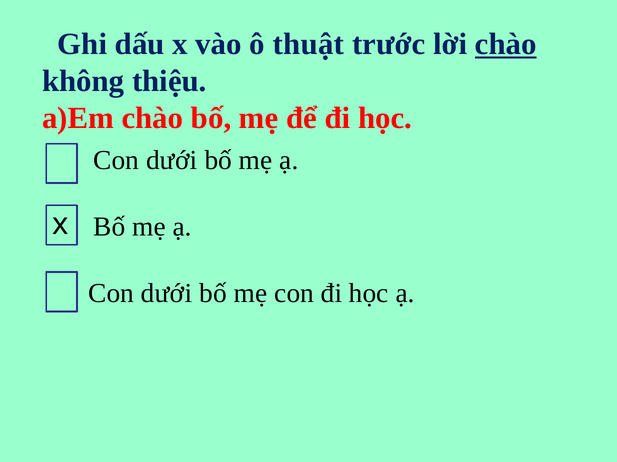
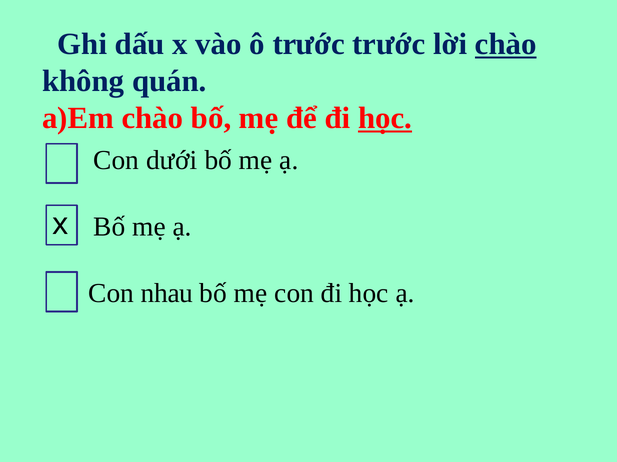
ô thuật: thuật -> trước (309, 44)
thiệu: thiệu -> quán (169, 81)
học underline: none -> present (385, 118)
dưới: dưới -> nhau (167, 294)
